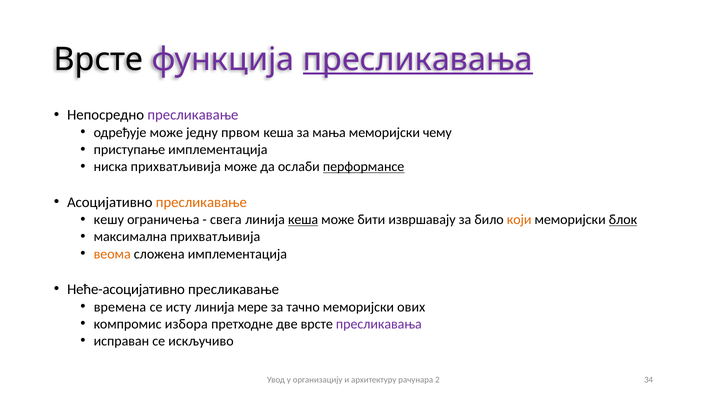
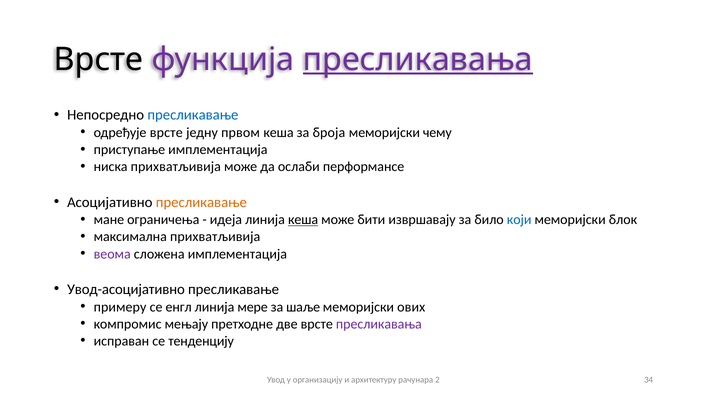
пресликавање colour: purple -> blue (193, 115)
одређује може: може -> врсте (166, 132)
мања: мања -> броја (329, 132)
перформансе underline: present -> none (364, 167)
кешу: кешу -> мане (109, 220)
свега: свега -> идеја (226, 220)
који colour: orange -> blue (519, 220)
блок underline: present -> none (623, 220)
веома colour: orange -> purple (112, 254)
Неће-асоцијативно: Неће-асоцијативно -> Увод-асоцијативно (126, 289)
времена: времена -> примеру (120, 307)
исту: исту -> енгл (179, 307)
тачно: тачно -> шаље (303, 307)
избора: избора -> мењају (186, 324)
искључиво: искључиво -> тенденцију (201, 341)
